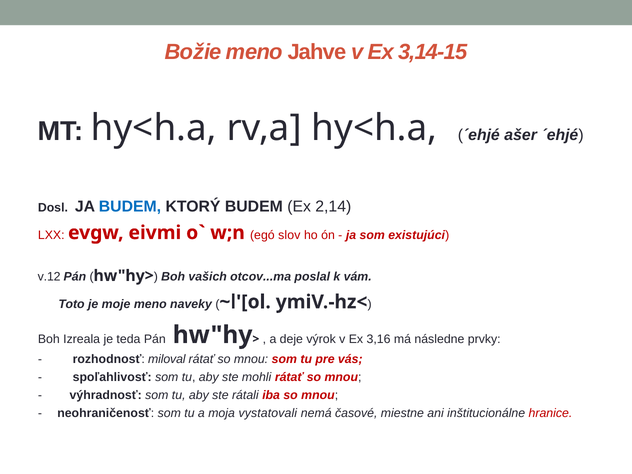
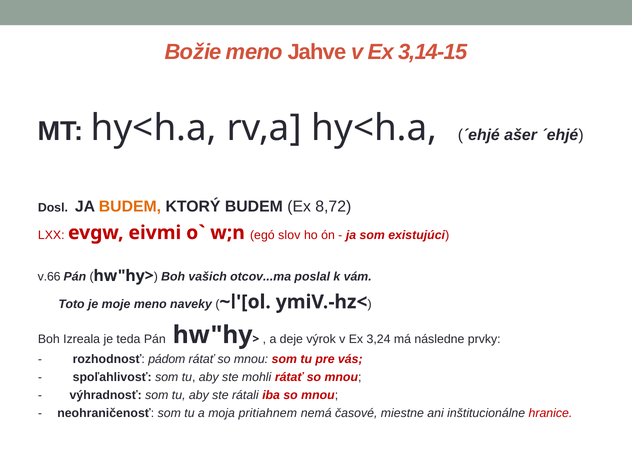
BUDEM colour: blue -> orange (130, 207)
2,14: 2,14 -> 8,72 (333, 207)
v.12: v.12 -> v.66 (49, 277)
3,16: 3,16 -> 3,24 (379, 339)
miloval: miloval -> pádom (167, 359)
vystatovali: vystatovali -> pritiahnem (268, 413)
